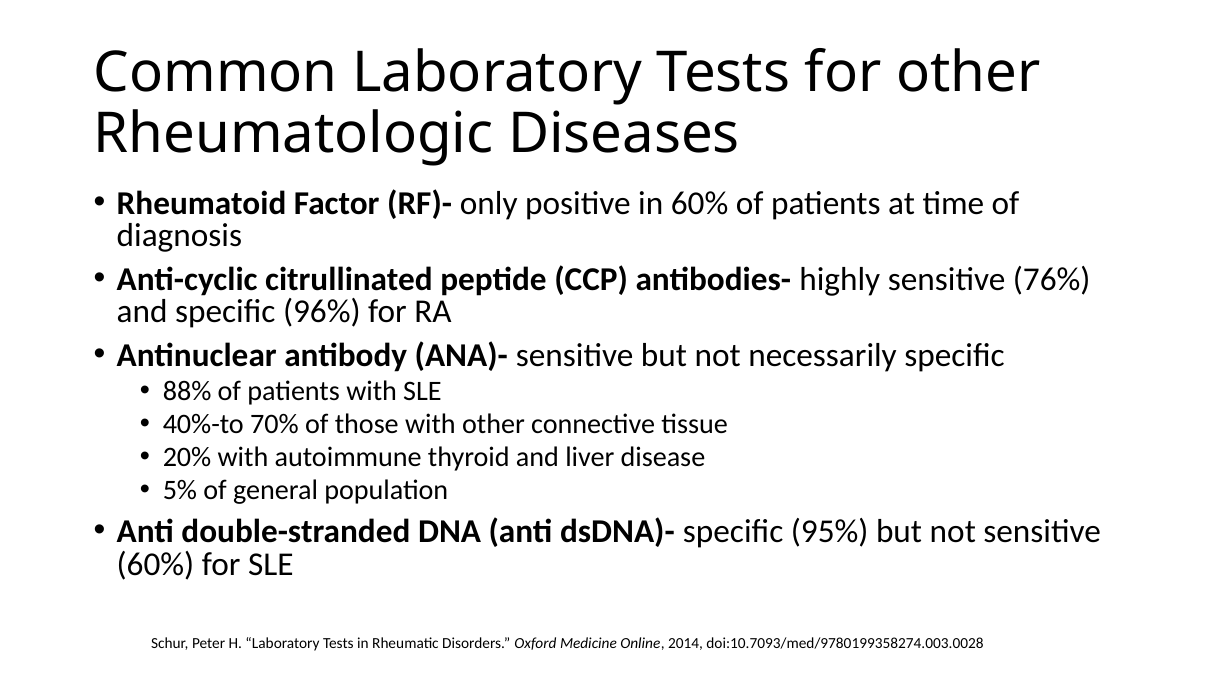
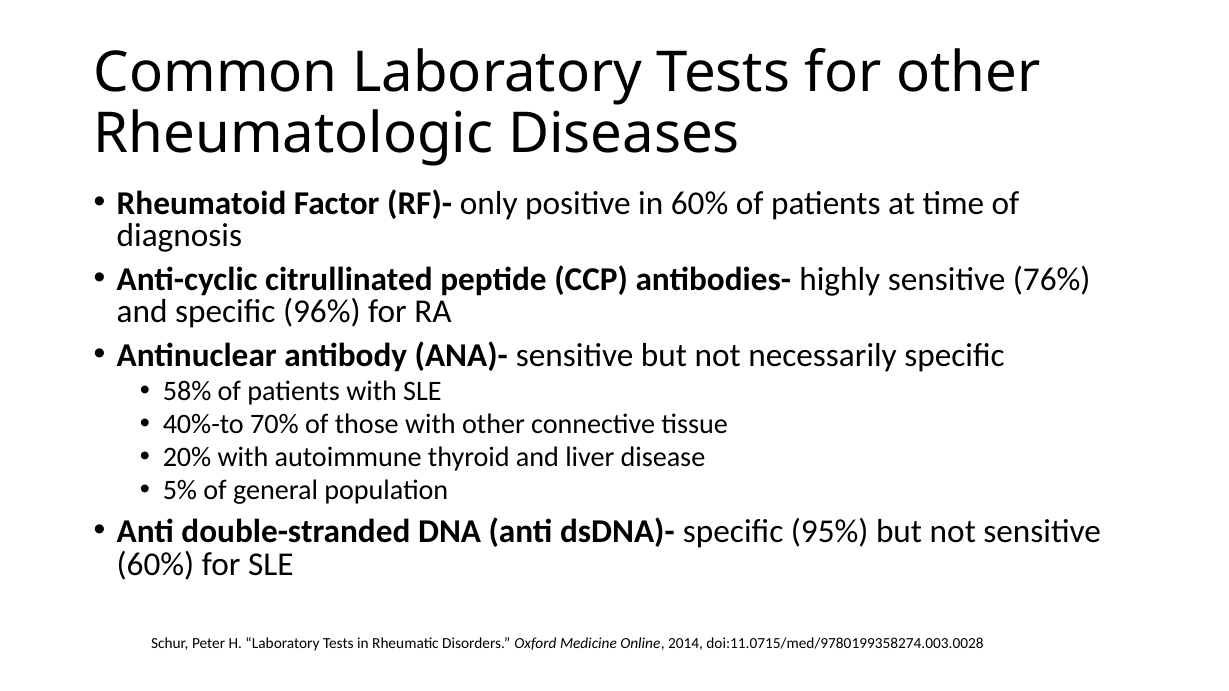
88%: 88% -> 58% (187, 392)
doi:10.7093/med/9780199358274.003.0028: doi:10.7093/med/9780199358274.003.0028 -> doi:11.0715/med/9780199358274.003.0028 (845, 644)
